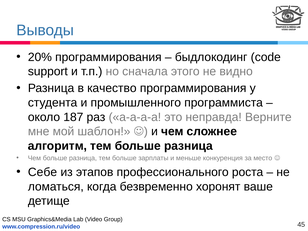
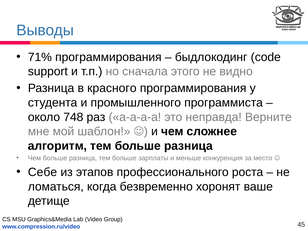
20%: 20% -> 71% (40, 57)
качество: качество -> красного (112, 88)
187: 187 -> 748 (73, 117)
